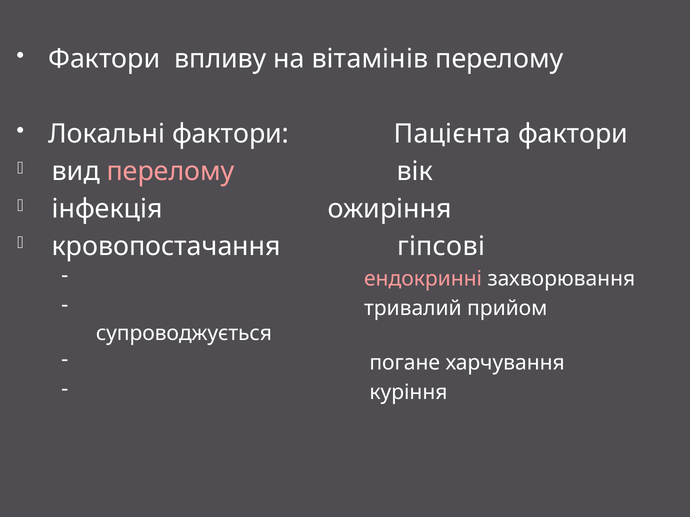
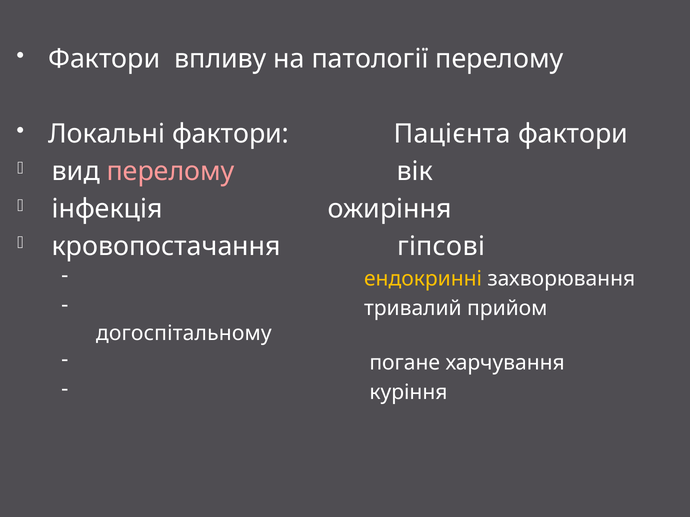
вітамінів: вітамінів -> патології (370, 59)
ендокринні colour: pink -> yellow (423, 279)
супроводжується: супроводжується -> догоспітальному (184, 334)
